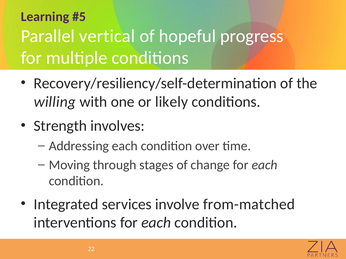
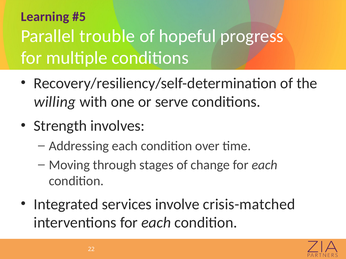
vertical: vertical -> trouble (107, 36)
likely: likely -> serve (172, 102)
from-matched: from-matched -> crisis-matched (249, 205)
